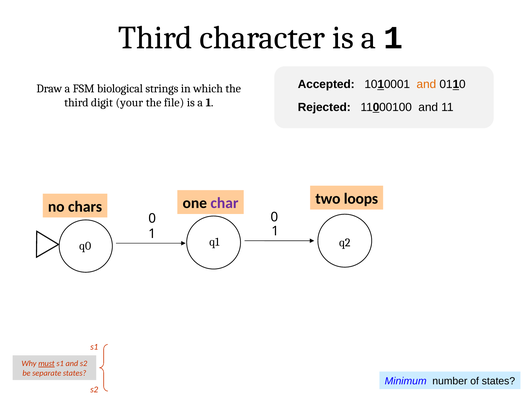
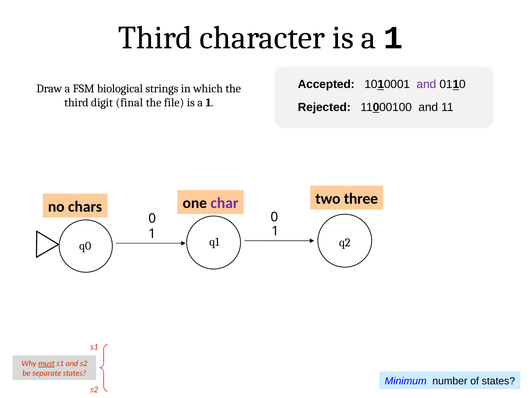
and colour: orange -> purple (426, 84)
your: your -> final (129, 103)
loops: loops -> three (361, 199)
